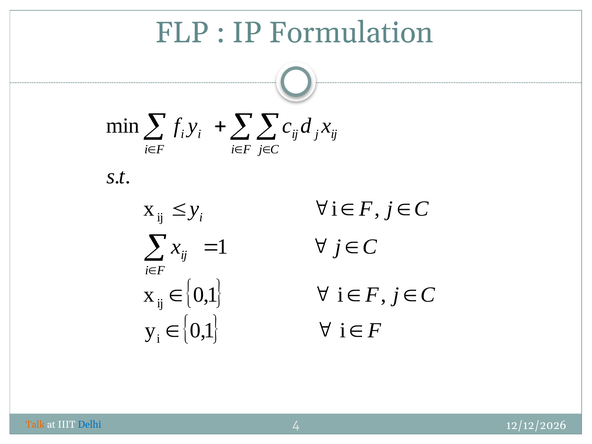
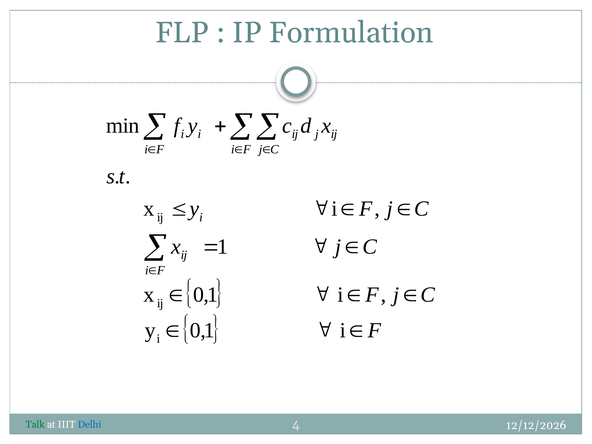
Talk colour: orange -> green (35, 425)
